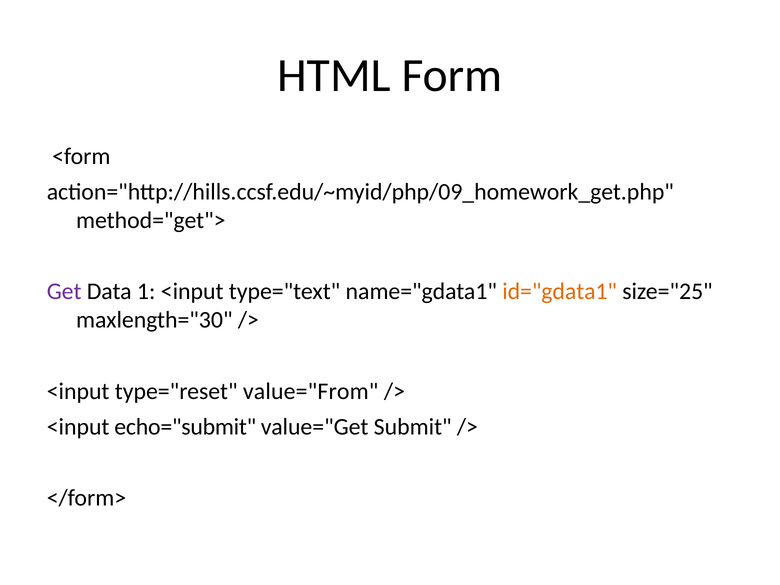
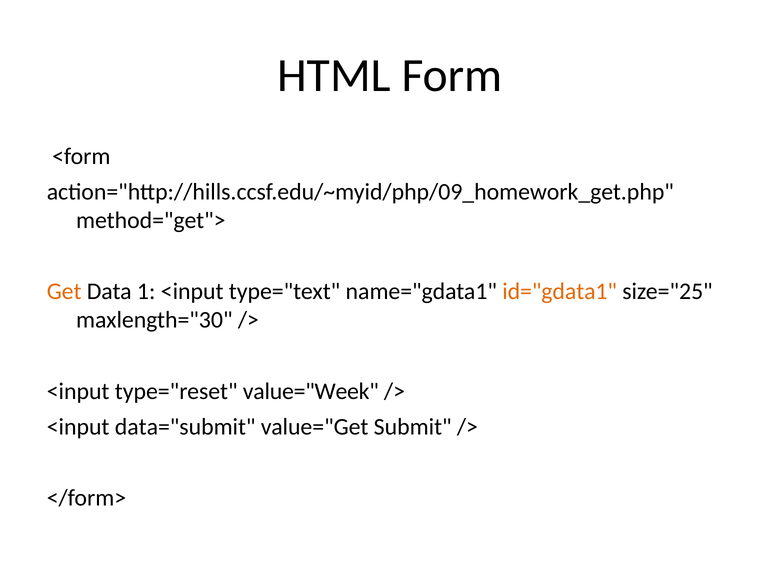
Get colour: purple -> orange (64, 292)
value="From: value="From -> value="Week (311, 391)
echo="submit: echo="submit -> data="submit (185, 427)
